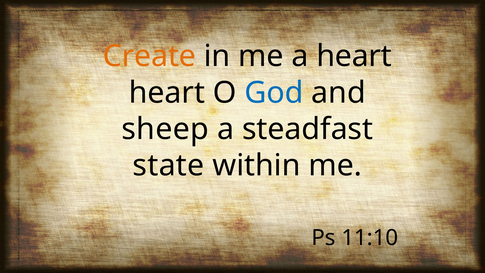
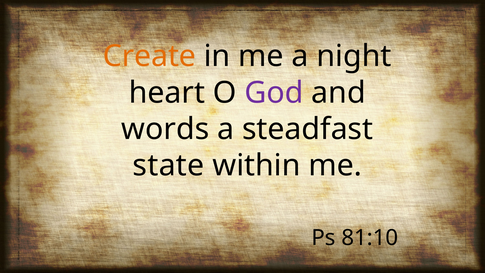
a heart: heart -> night (354, 56)
God colour: blue -> purple (274, 93)
sheep: sheep -> words (165, 129)
11:10: 11:10 -> 81:10 (370, 238)
